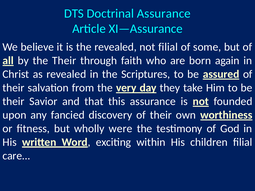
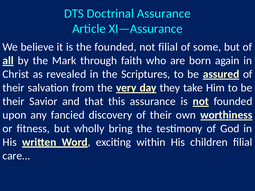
the revealed: revealed -> founded (115, 47)
the Their: Their -> Mark (64, 61)
were: were -> bring (121, 129)
